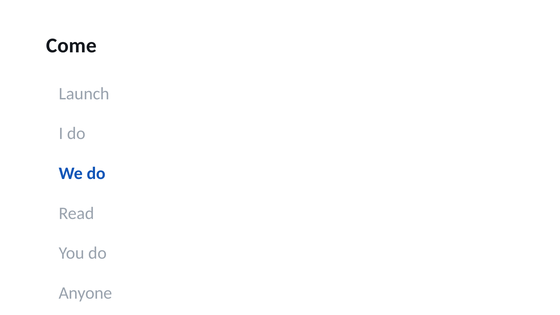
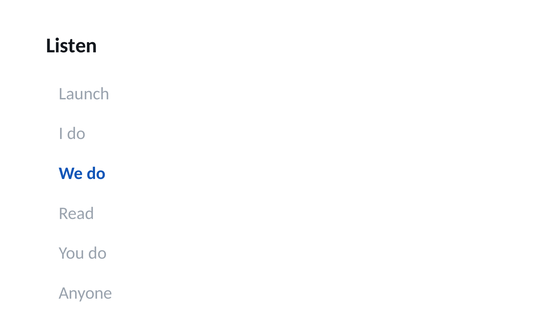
Come: Come -> Listen (72, 46)
